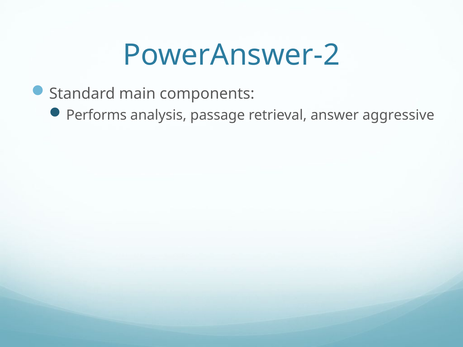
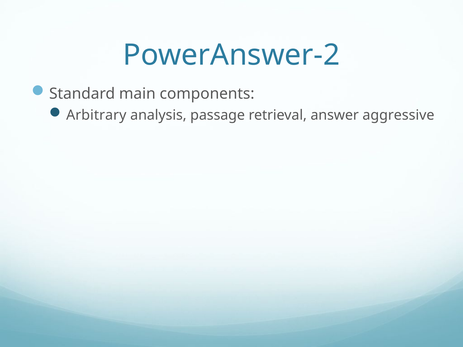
Performs: Performs -> Arbitrary (96, 115)
